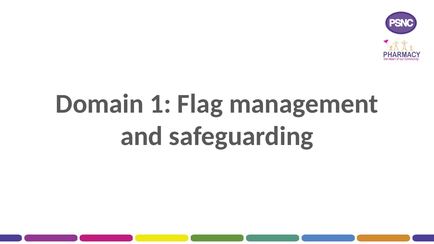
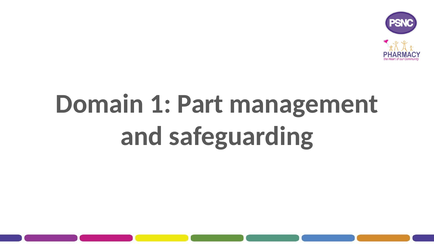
Flag: Flag -> Part (200, 104)
